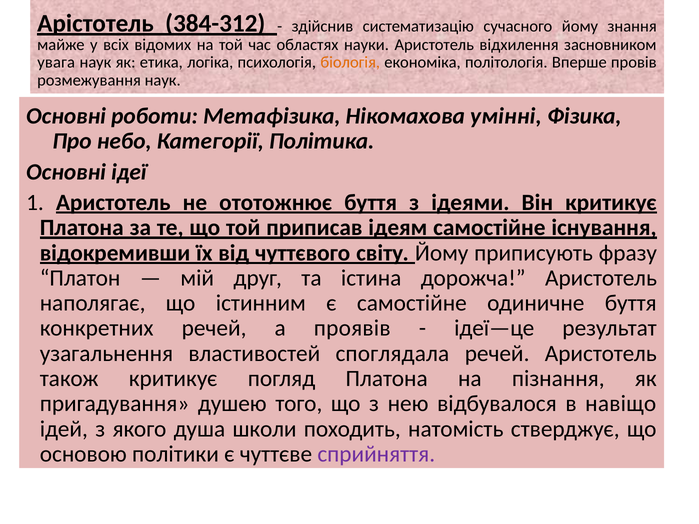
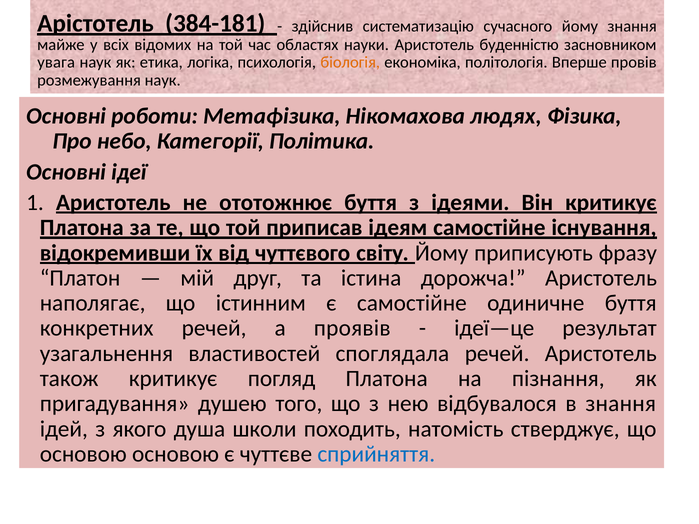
384-312: 384-312 -> 384-181 (215, 23)
відхилення: відхилення -> буденністю (519, 45)
умінні: умінні -> людях (506, 116)
в навіщо: навіщо -> знання (621, 404)
основою політики: політики -> основою (176, 454)
сприйняття colour: purple -> blue (376, 454)
